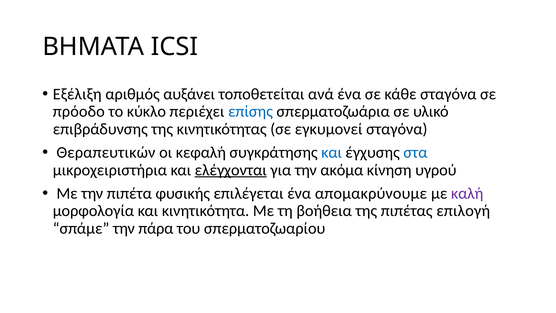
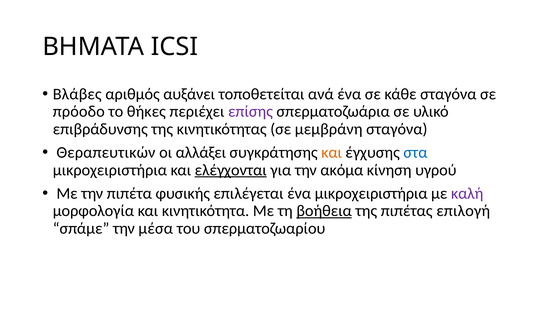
Εξέλιξη: Εξέλιξη -> Βλάβες (77, 94)
κύκλο: κύκλο -> θήκες (146, 112)
επίσης colour: blue -> purple (250, 112)
εγκυμονεί: εγκυμονεί -> μεμβράνη (329, 129)
κεφαλή: κεφαλή -> αλλάξει (201, 152)
και colour: blue -> orange (332, 152)
ένα απομακρύνουμε: απομακρύνουμε -> μικροχειριστήρια (371, 193)
βοήθεια underline: none -> present (324, 211)
πάρα: πάρα -> μέσα (156, 228)
